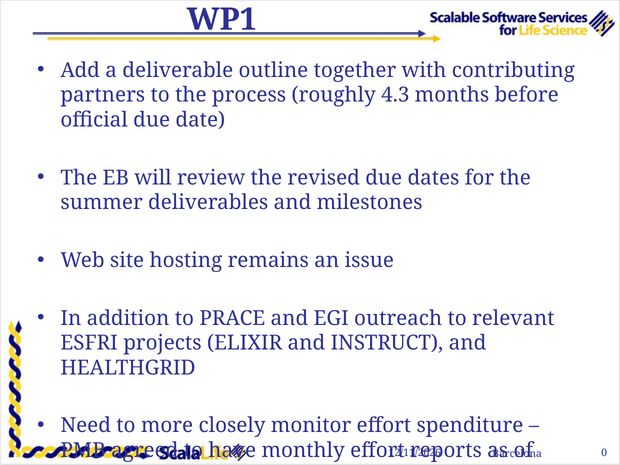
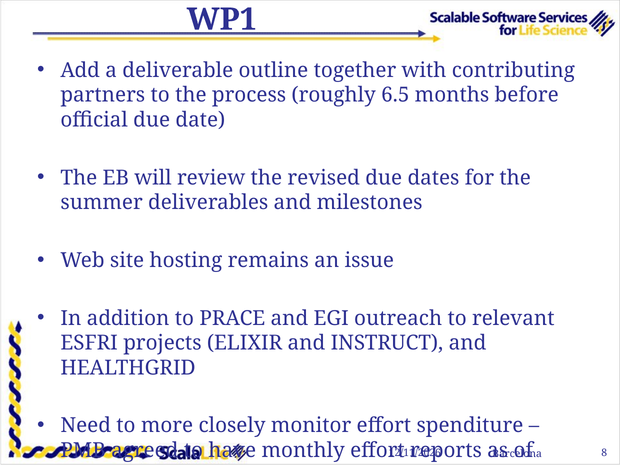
4.3: 4.3 -> 6.5 (395, 95)
0: 0 -> 8 (604, 453)
